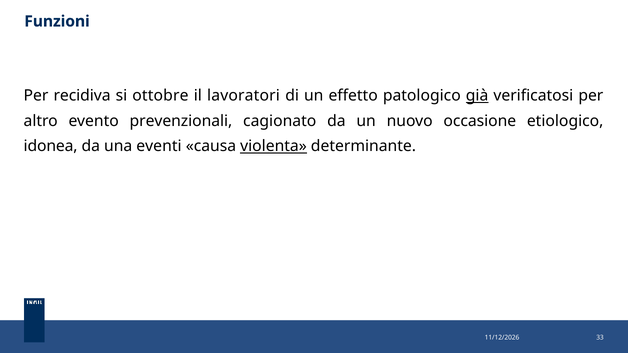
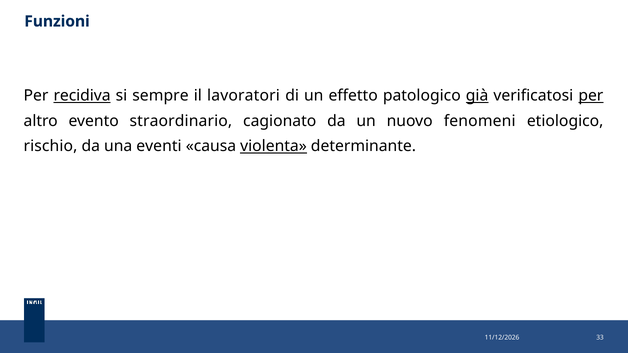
recidiva underline: none -> present (82, 96)
ottobre: ottobre -> sempre (160, 96)
per underline: none -> present (591, 96)
prevenzionali: prevenzionali -> straordinario (181, 121)
occasione: occasione -> fenomeni (480, 121)
idonea: idonea -> rischio (50, 146)
